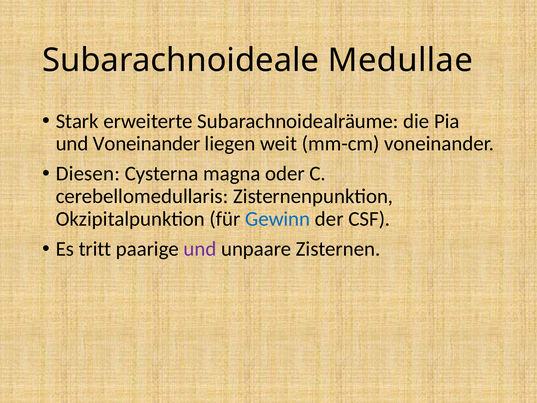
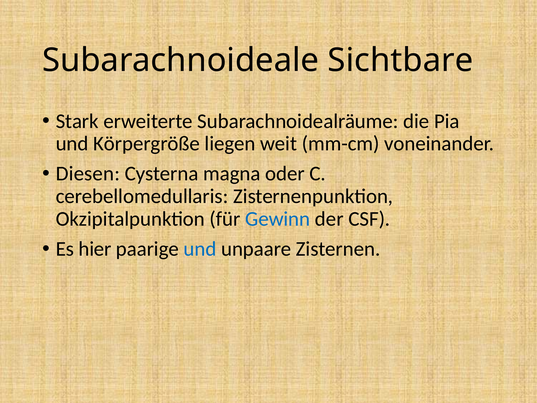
Medullae: Medullae -> Sichtbare (401, 60)
und Voneinander: Voneinander -> Körpergröße (147, 144)
tritt: tritt -> hier (95, 249)
und colour: purple -> blue (200, 249)
